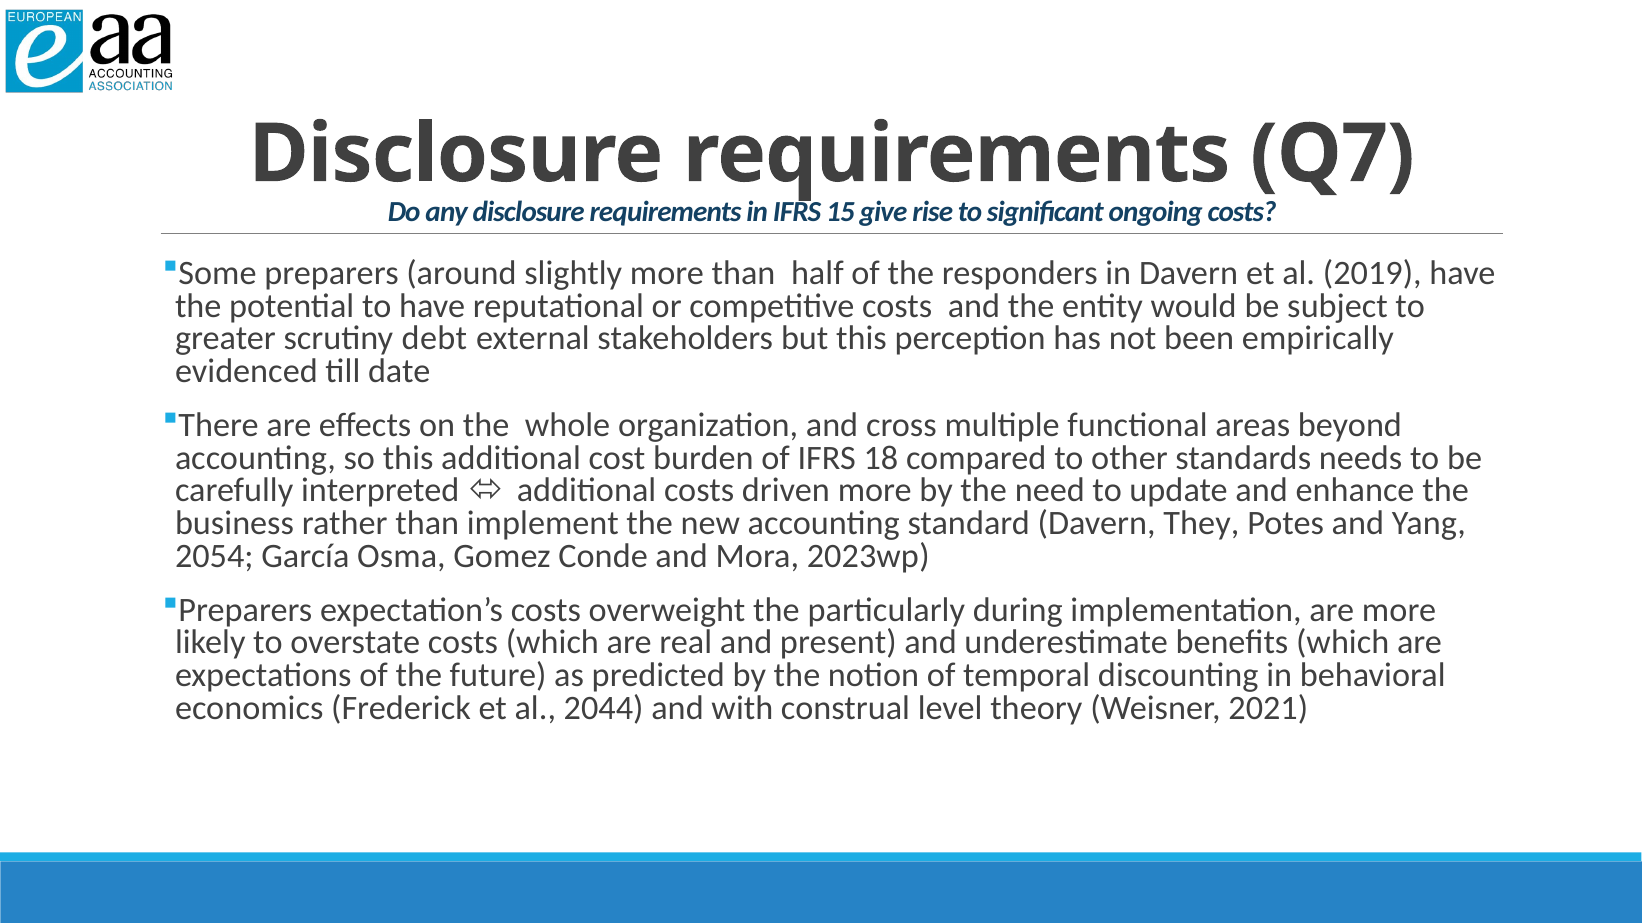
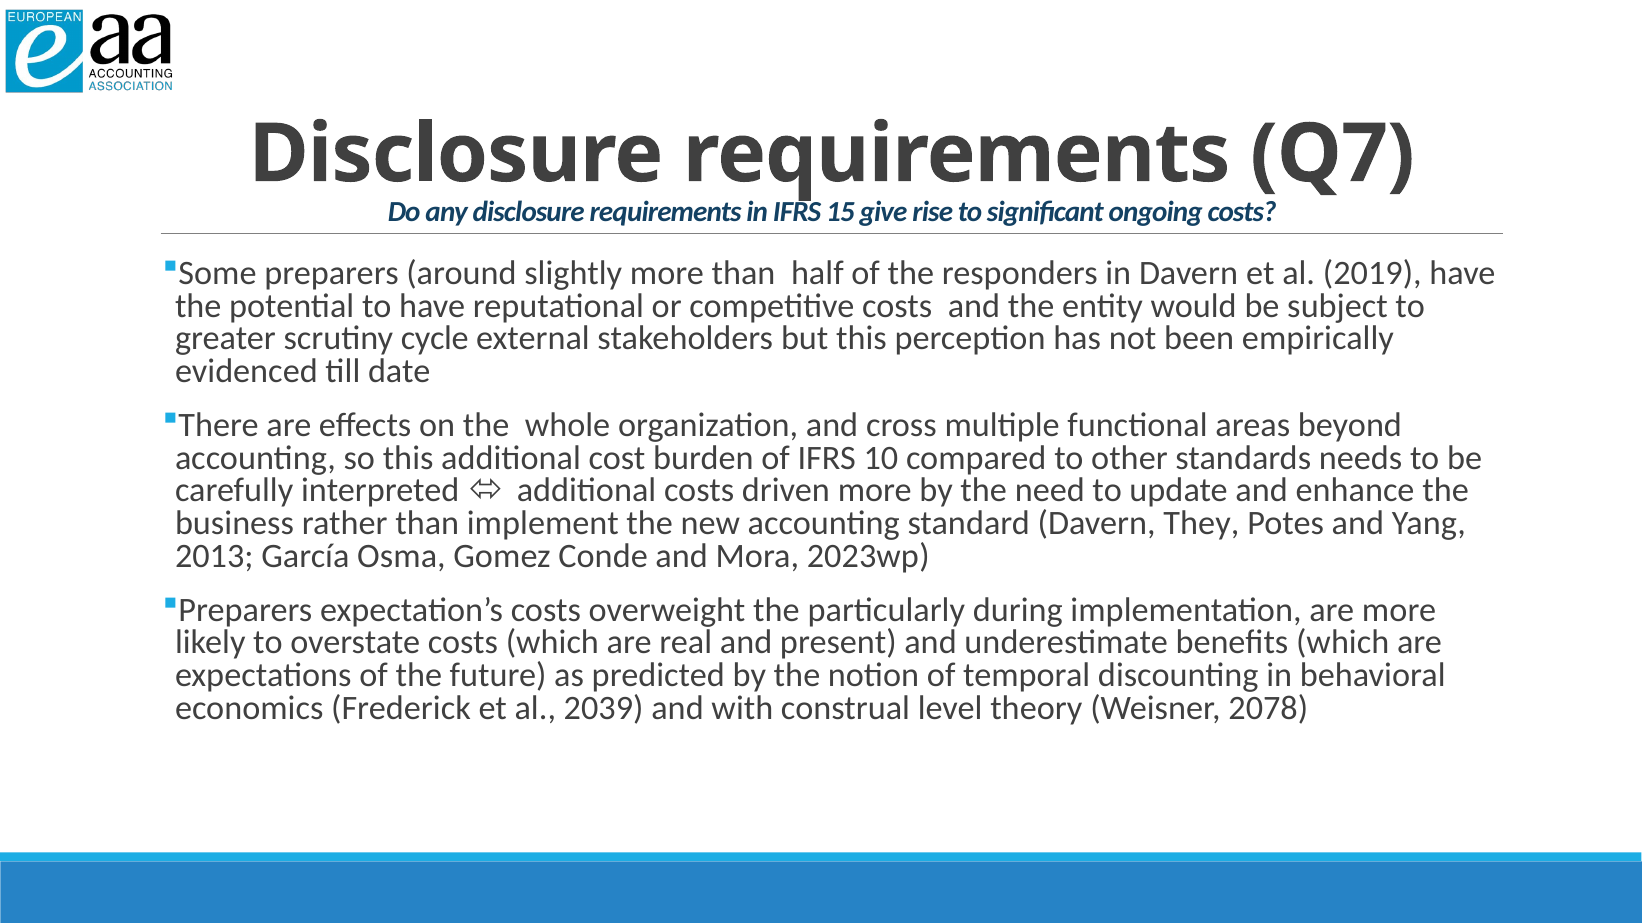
debt: debt -> cycle (435, 339)
18: 18 -> 10 (881, 458)
2054: 2054 -> 2013 (214, 557)
2044: 2044 -> 2039 (604, 709)
2021: 2021 -> 2078 (1268, 709)
